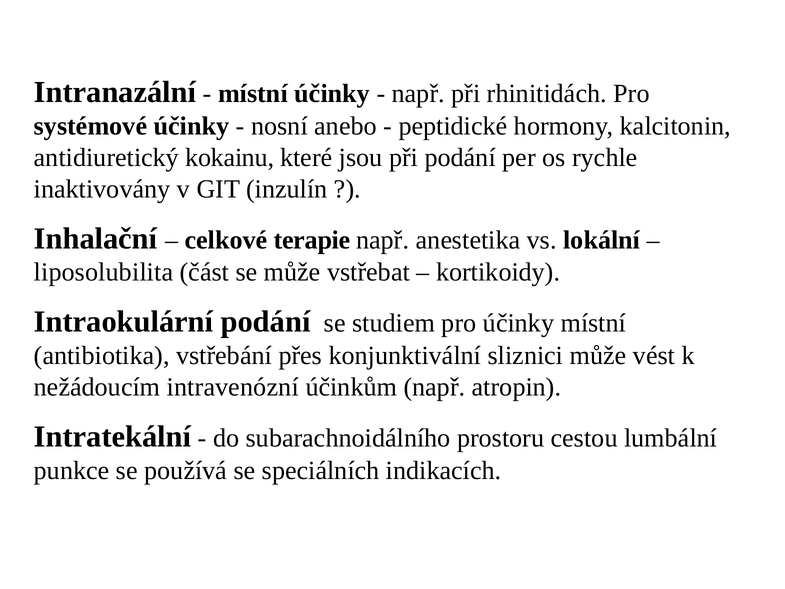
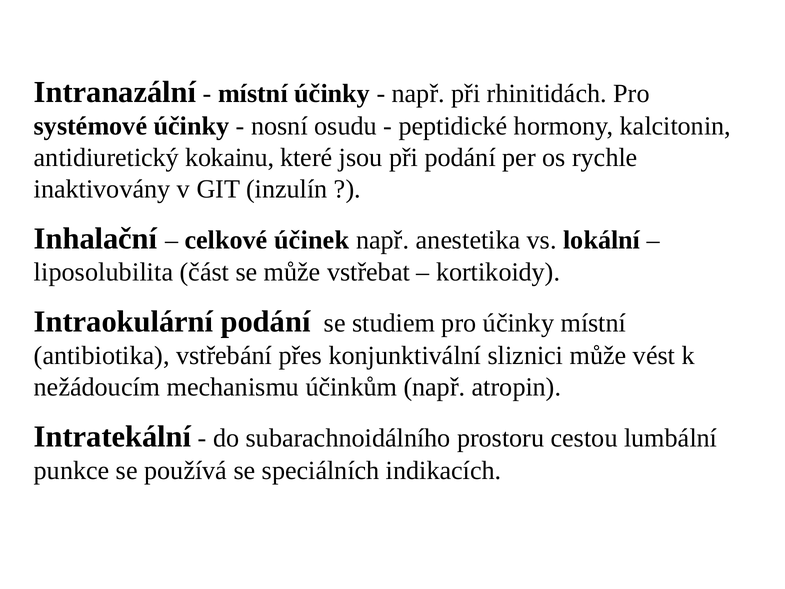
anebo: anebo -> osudu (346, 126)
terapie: terapie -> účinek (312, 240)
intravenózní: intravenózní -> mechanismu (233, 387)
